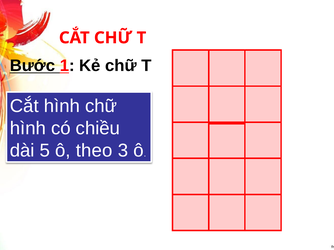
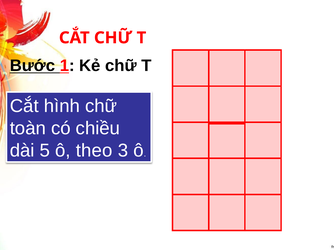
hình: hình -> toàn (28, 129)
